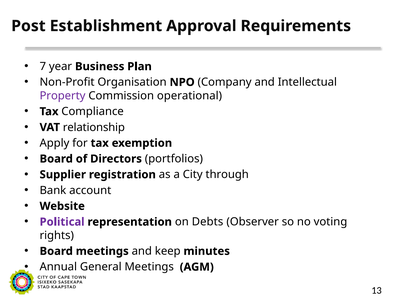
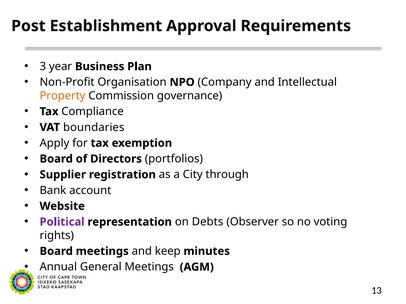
7: 7 -> 3 (43, 67)
Property colour: purple -> orange (63, 96)
operational: operational -> governance (190, 96)
relationship: relationship -> boundaries (94, 128)
